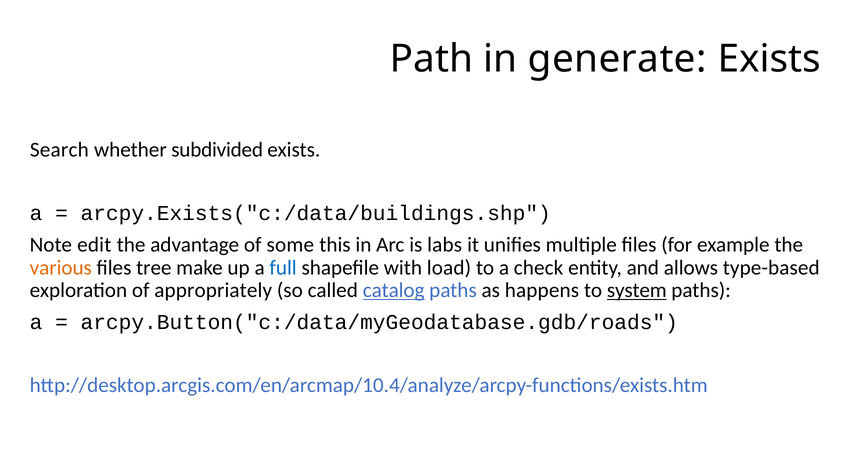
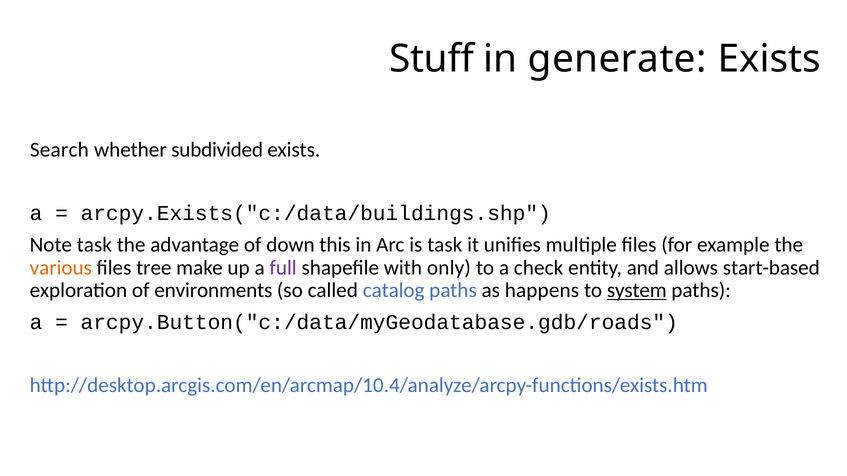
Path: Path -> Stuff (432, 59)
Note edit: edit -> task (94, 245)
some: some -> down (290, 245)
is labs: labs -> task (445, 245)
full colour: blue -> purple (283, 268)
load: load -> only (449, 268)
type-based: type-based -> start-based (771, 268)
appropriately: appropriately -> environments (213, 291)
catalog underline: present -> none (394, 291)
